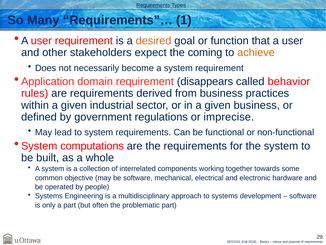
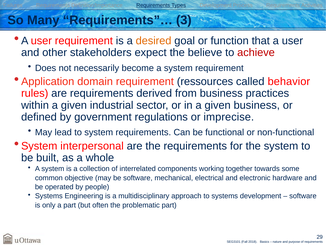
1: 1 -> 3 (184, 20)
coming: coming -> believe (205, 52)
achieve colour: orange -> red (256, 52)
disappears: disappears -> ressources (205, 81)
computations: computations -> interpersonal (92, 146)
